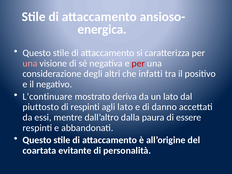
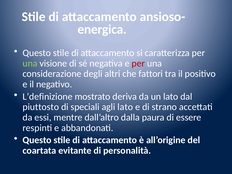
una colour: pink -> light green (30, 63)
infatti: infatti -> fattori (151, 74)
L’continuare: L’continuare -> L’definizione (48, 96)
di respinti: respinti -> speciali (85, 107)
danno: danno -> strano (164, 107)
